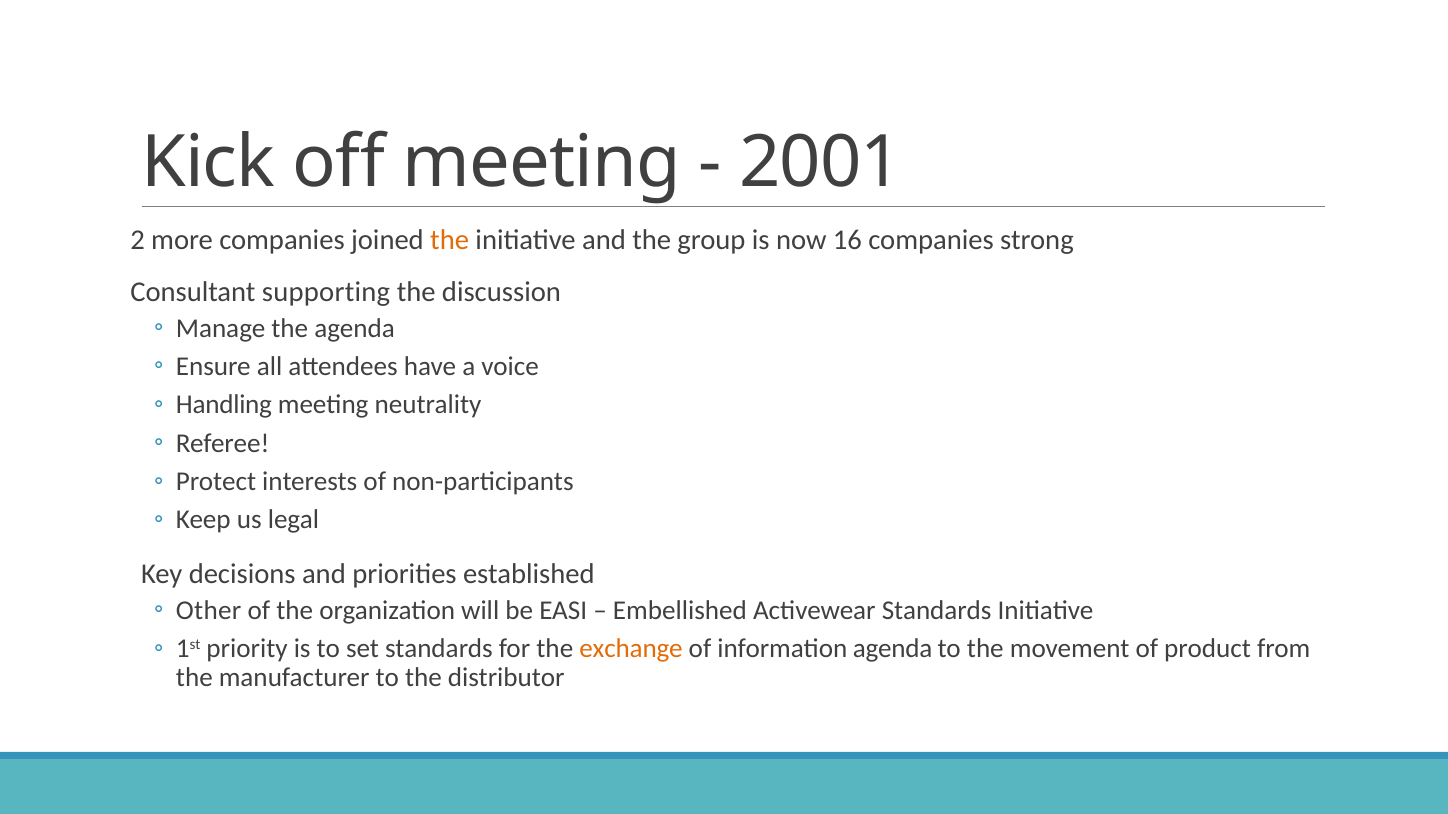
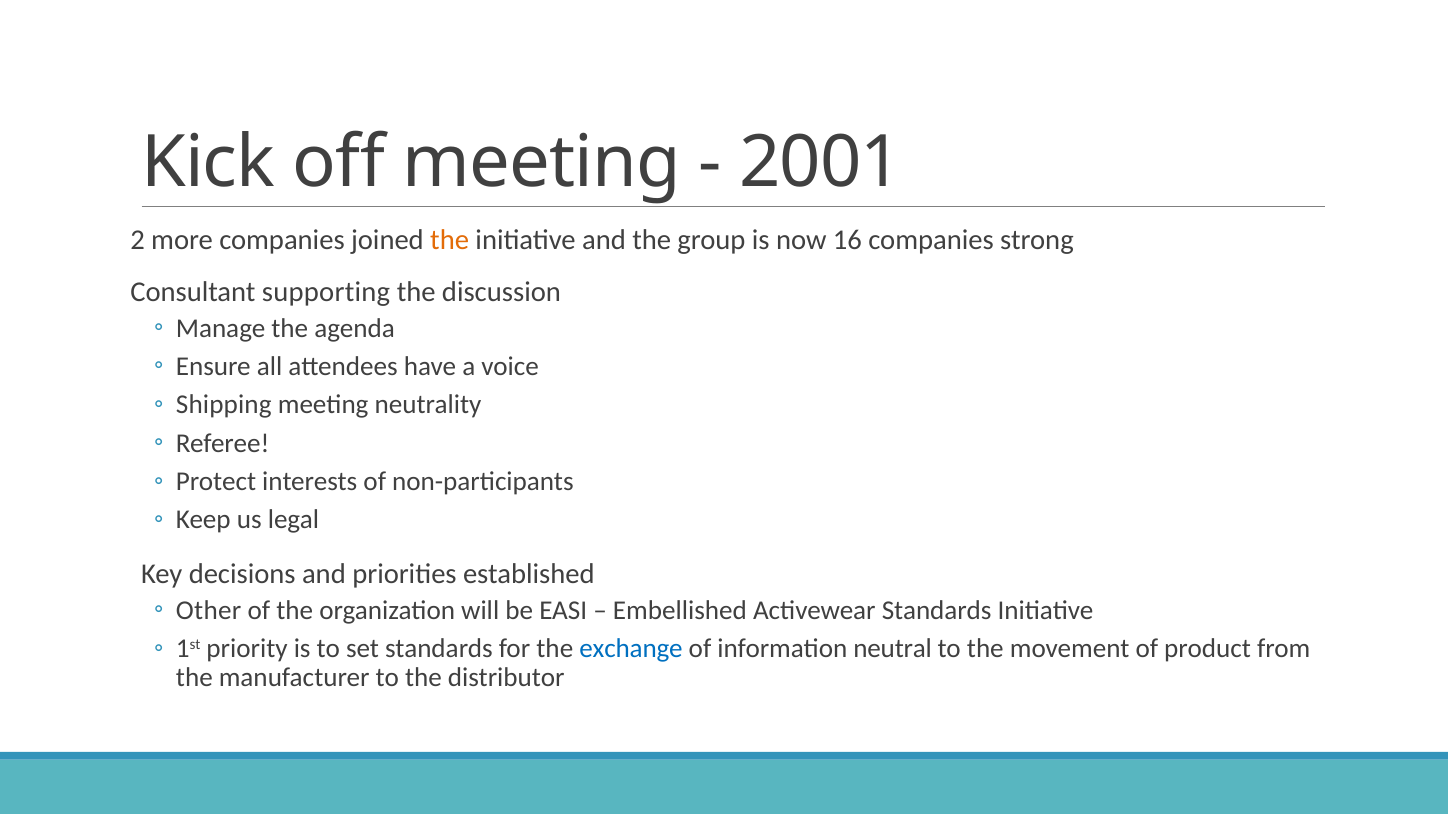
Handling: Handling -> Shipping (224, 405)
exchange colour: orange -> blue (631, 649)
information agenda: agenda -> neutral (893, 649)
